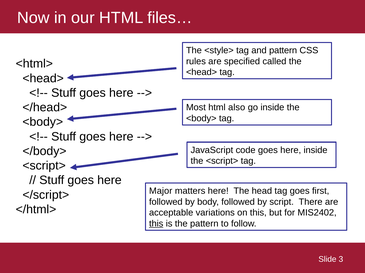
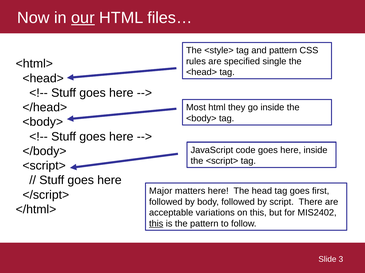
our underline: none -> present (83, 18)
called: called -> single (274, 61)
also: also -> they (237, 108)
